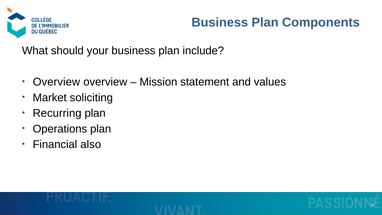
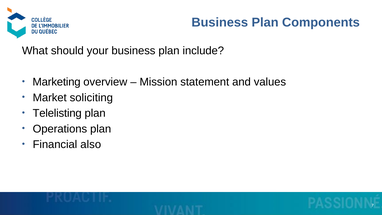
Overview: Overview -> Marketing (57, 82)
Recurring: Recurring -> Telelisting (57, 113)
